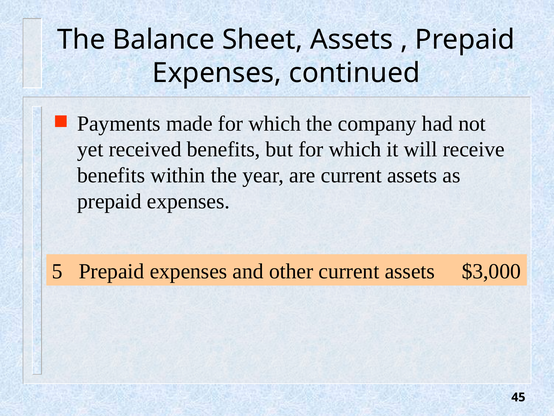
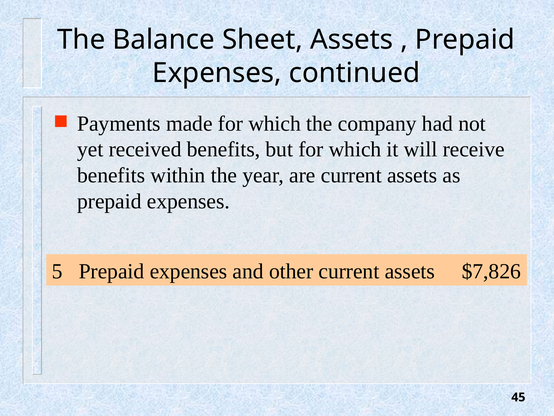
$3,000: $3,000 -> $7,826 (491, 271)
